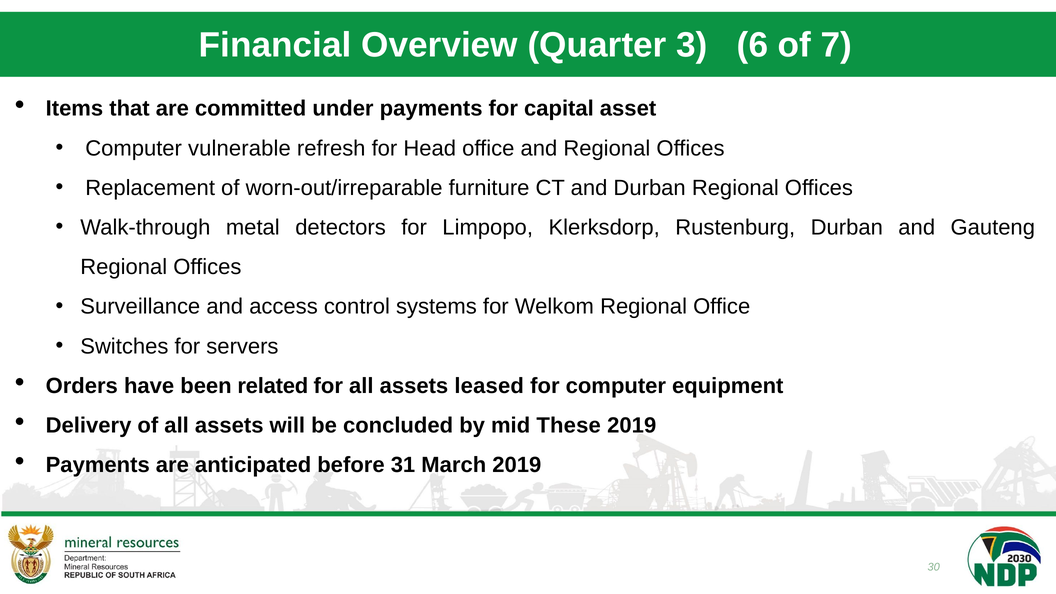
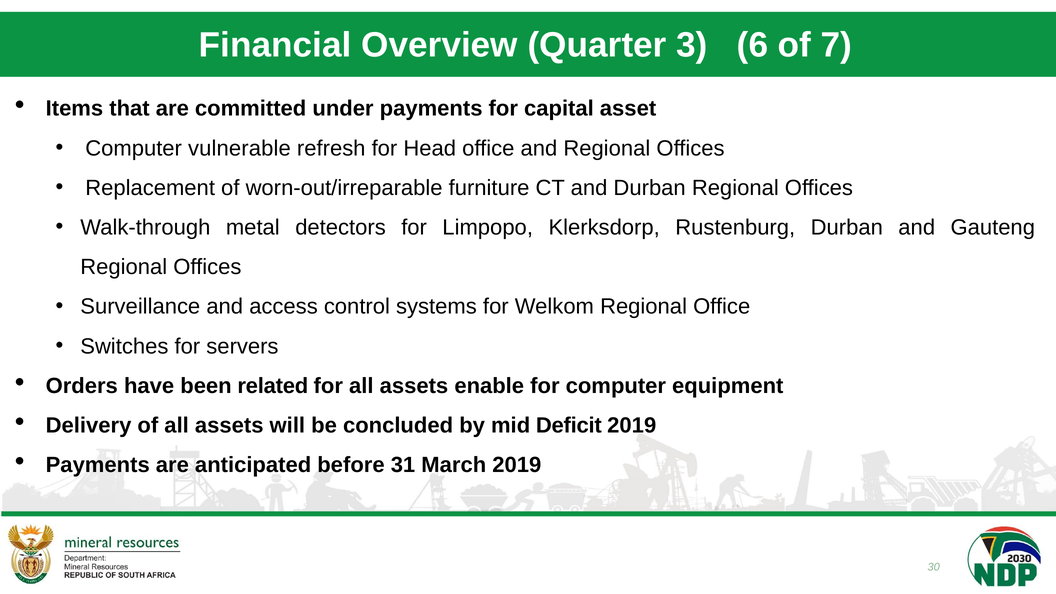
leased: leased -> enable (489, 386)
These: These -> Deficit (569, 425)
